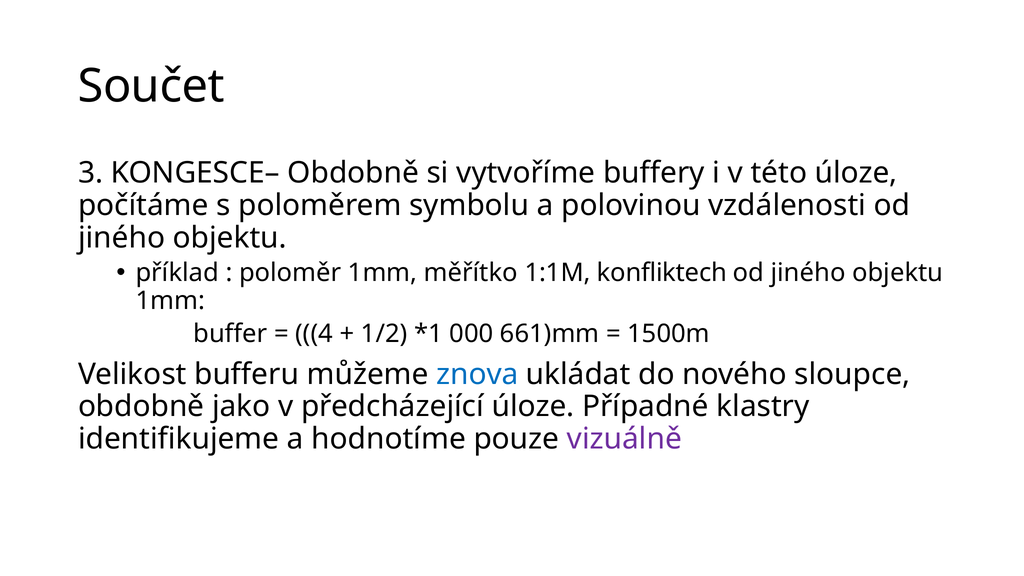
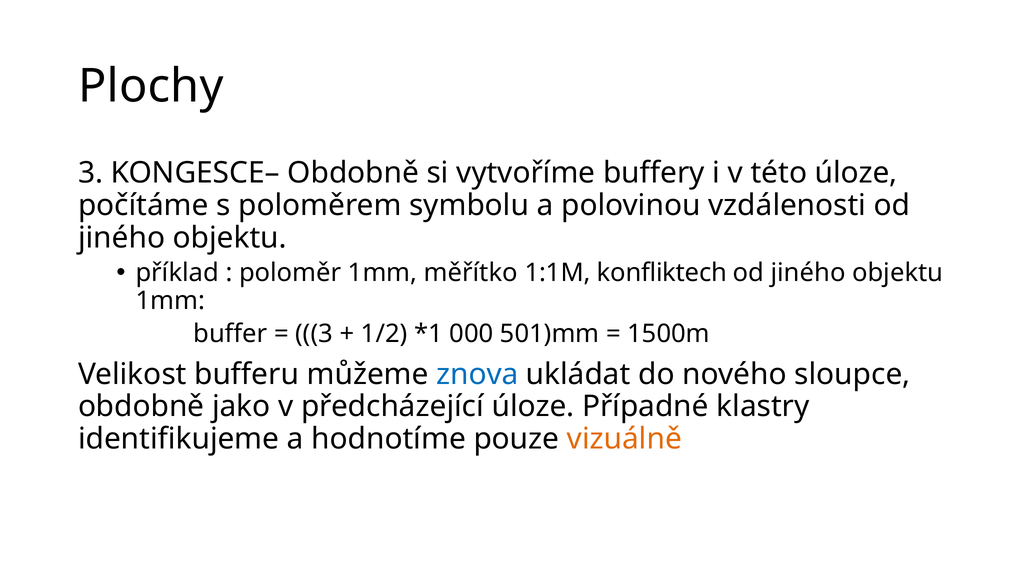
Součet: Součet -> Plochy (151, 86)
4: 4 -> 3 (314, 334)
661)mm: 661)mm -> 501)mm (550, 334)
vizuálně colour: purple -> orange (624, 439)
